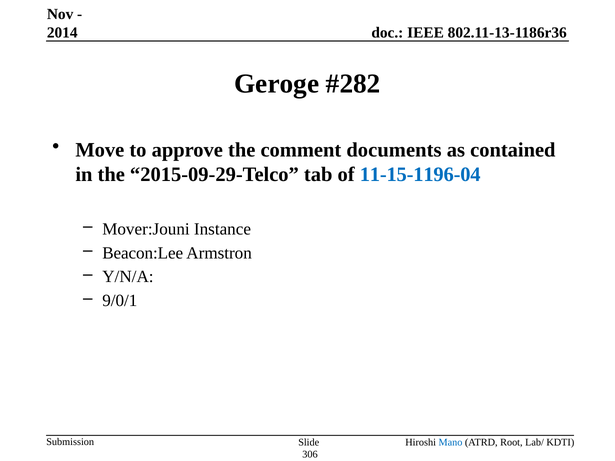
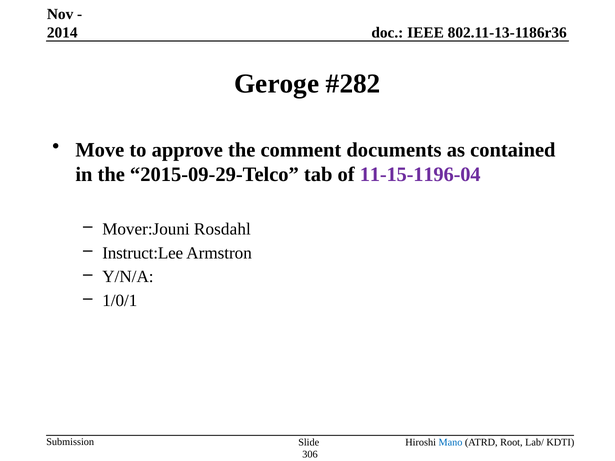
11-15-1196-04 colour: blue -> purple (420, 175)
Instance: Instance -> Rosdahl (222, 229)
Beacon:Lee: Beacon:Lee -> Instruct:Lee (143, 253)
9/0/1: 9/0/1 -> 1/0/1 (120, 301)
